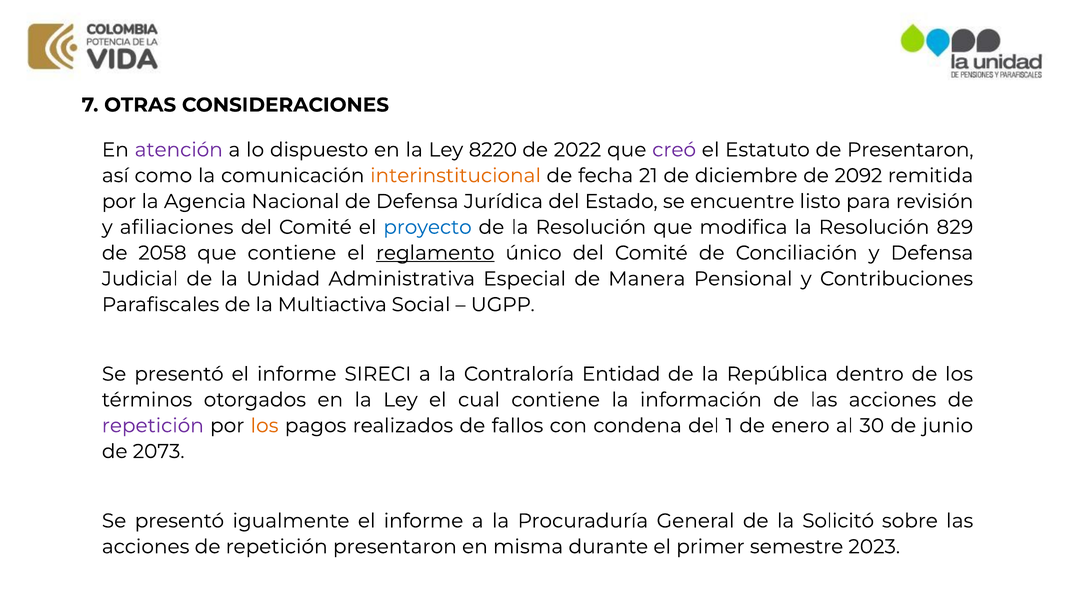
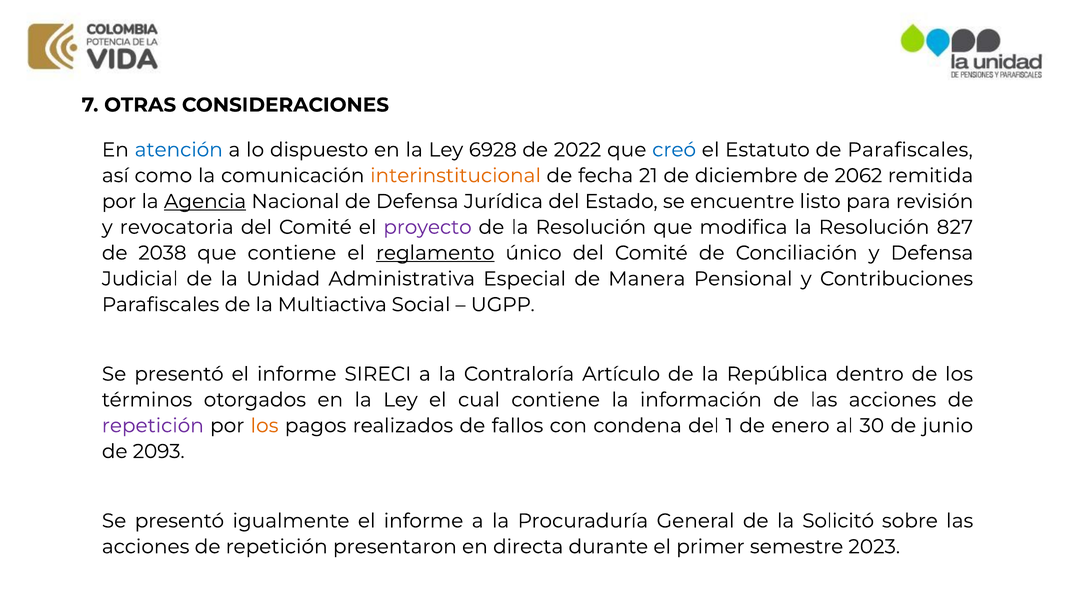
atención colour: purple -> blue (179, 150)
8220: 8220 -> 6928 (493, 150)
creó colour: purple -> blue (674, 150)
de Presentaron: Presentaron -> Parafiscales (910, 150)
2092: 2092 -> 2062 (858, 176)
Agencia underline: none -> present (205, 201)
afiliaciones: afiliaciones -> revocatoria (177, 227)
proyecto colour: blue -> purple (428, 227)
829: 829 -> 827 (955, 227)
2058: 2058 -> 2038 (162, 253)
Entidad: Entidad -> Artículo (621, 374)
2073: 2073 -> 2093 (159, 451)
misma: misma -> directa (528, 547)
